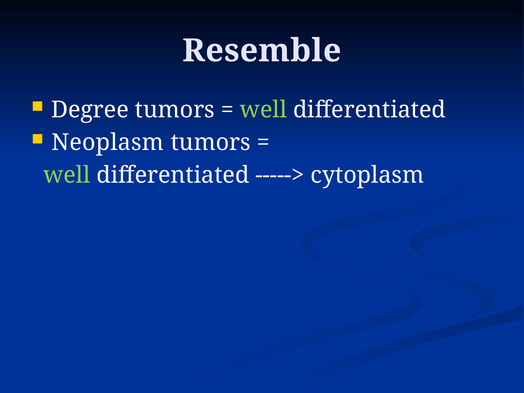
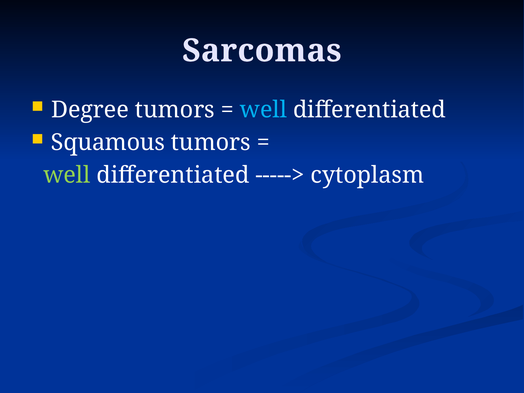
Resemble: Resemble -> Sarcomas (262, 51)
well colour: light green -> light blue (263, 110)
Neoplasm: Neoplasm -> Squamous (108, 143)
